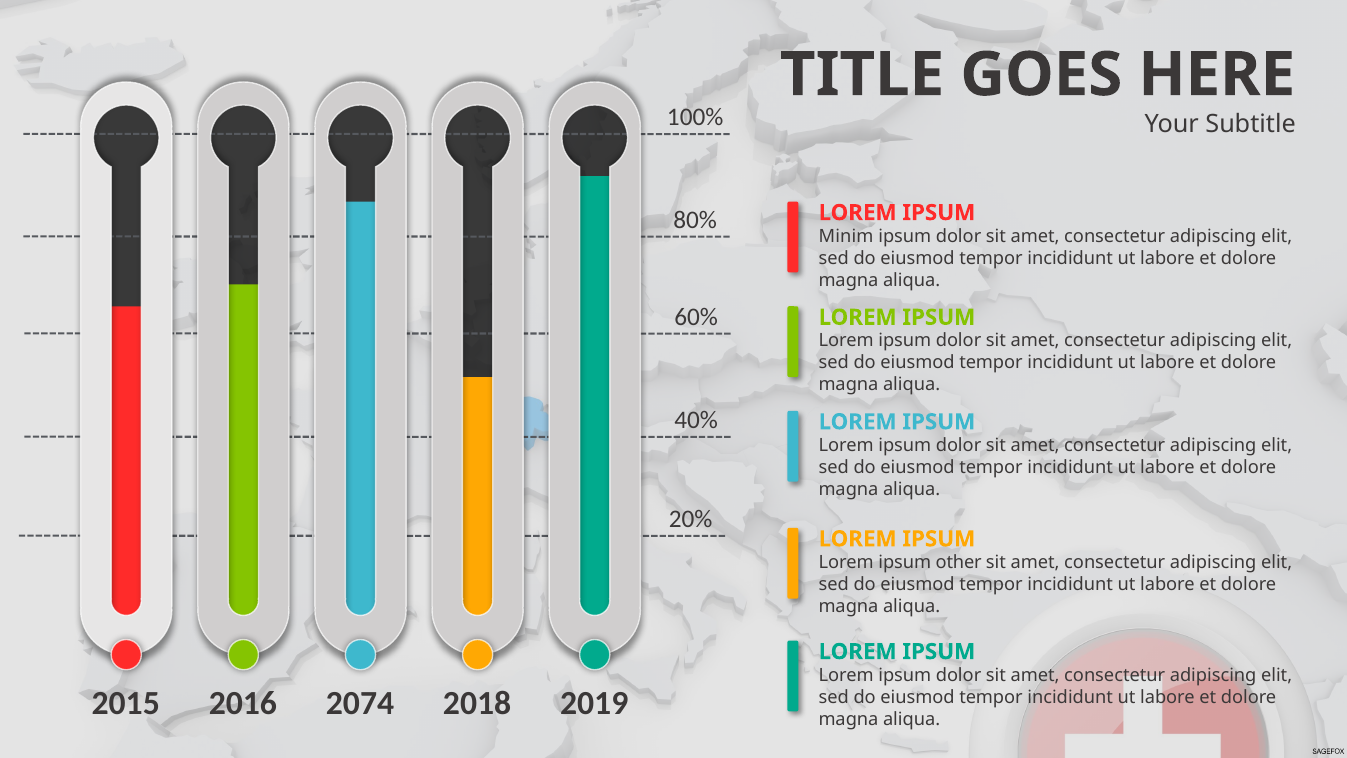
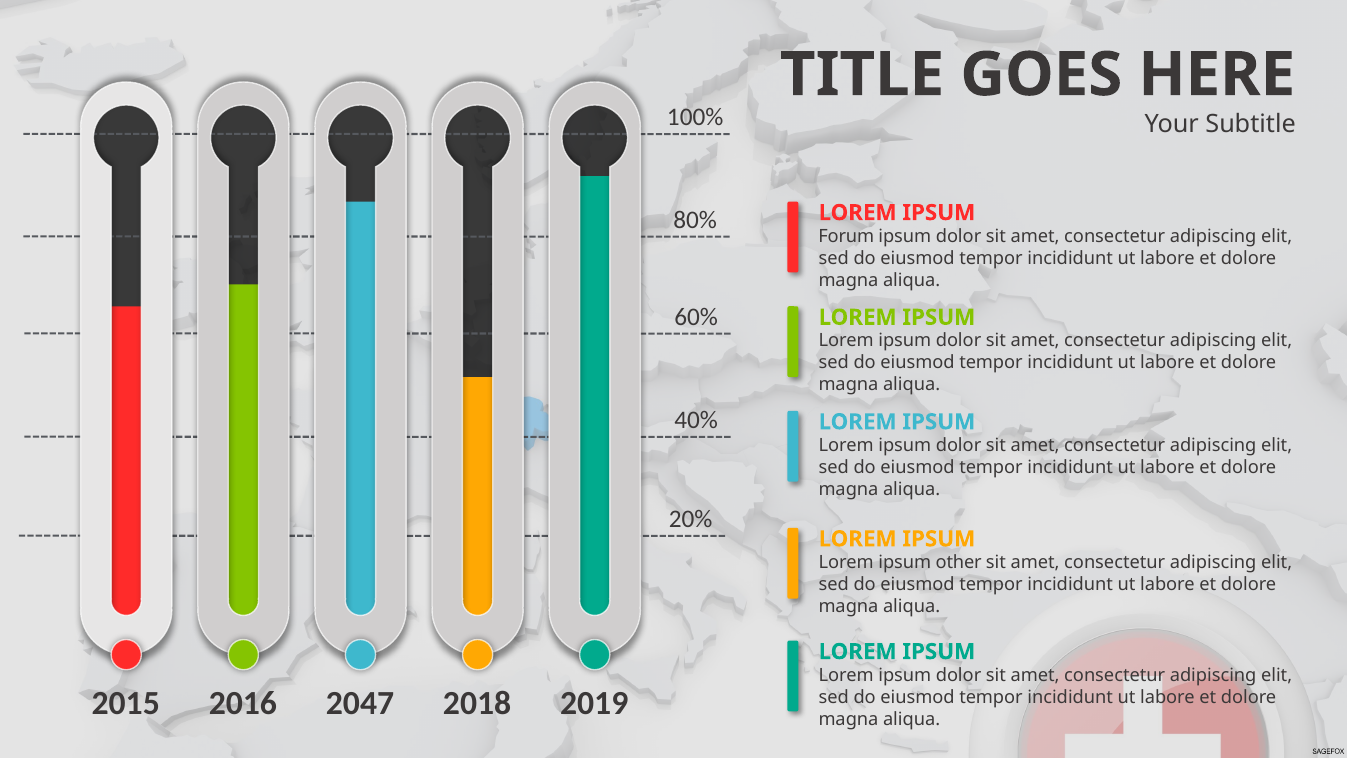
Minim: Minim -> Forum (846, 236)
2074: 2074 -> 2047 (360, 703)
